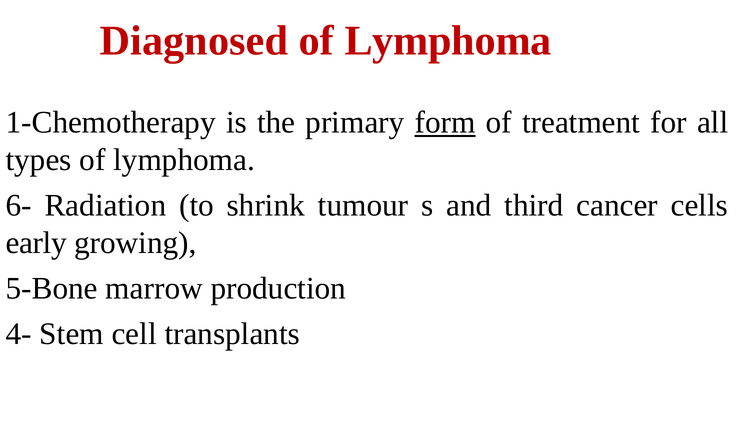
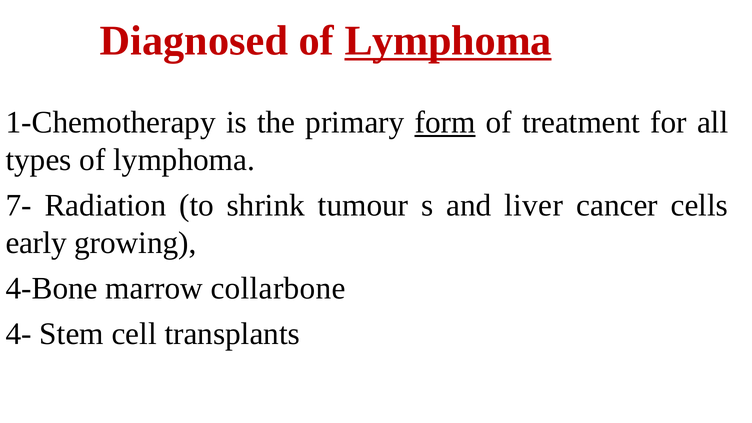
Lymphoma underline: none -> present (448, 41)
6-: 6- -> 7- (19, 205)
third: third -> liver (534, 205)
5-Bone: 5-Bone -> 4-Bone (52, 288)
production: production -> collarbone (278, 288)
